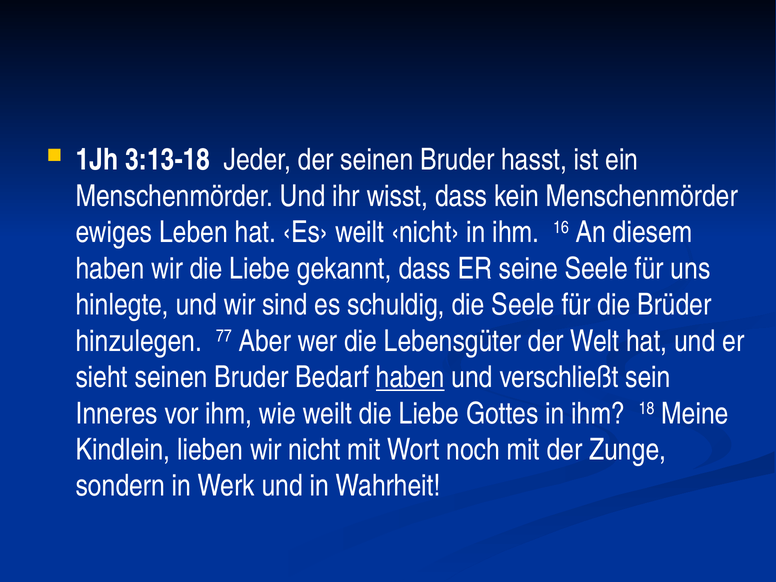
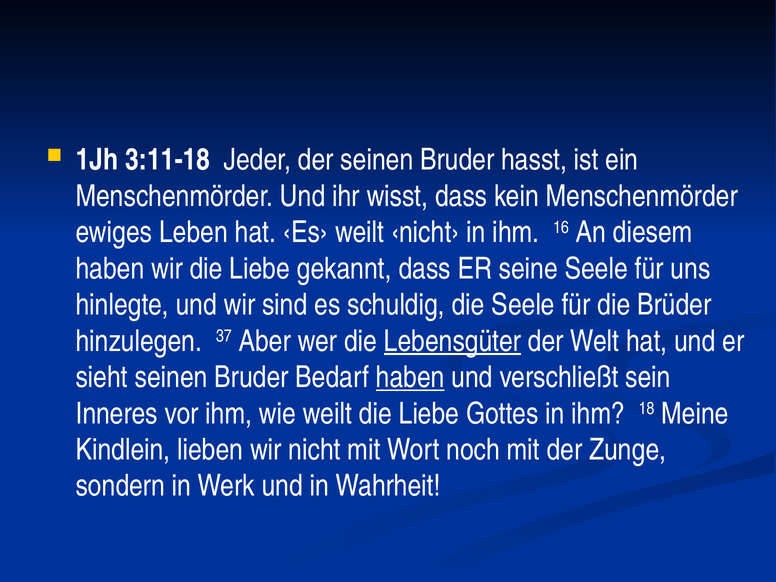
3:13-18: 3:13-18 -> 3:11-18 (168, 160)
77: 77 -> 37 (224, 336)
Lebensgüter underline: none -> present (452, 341)
